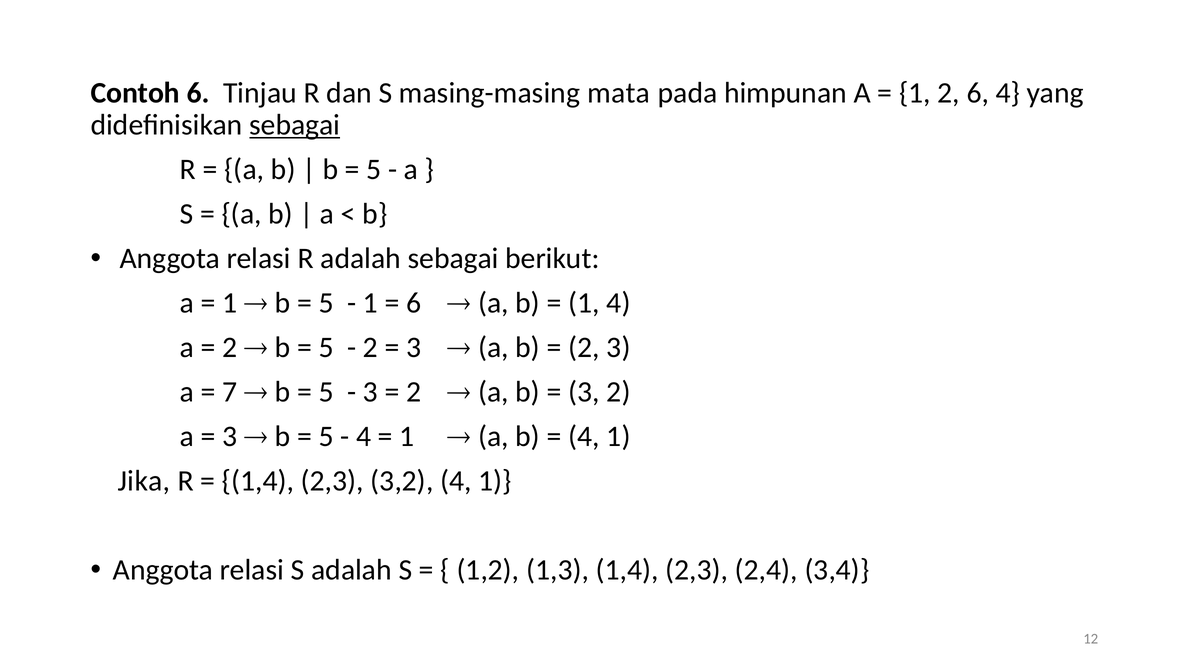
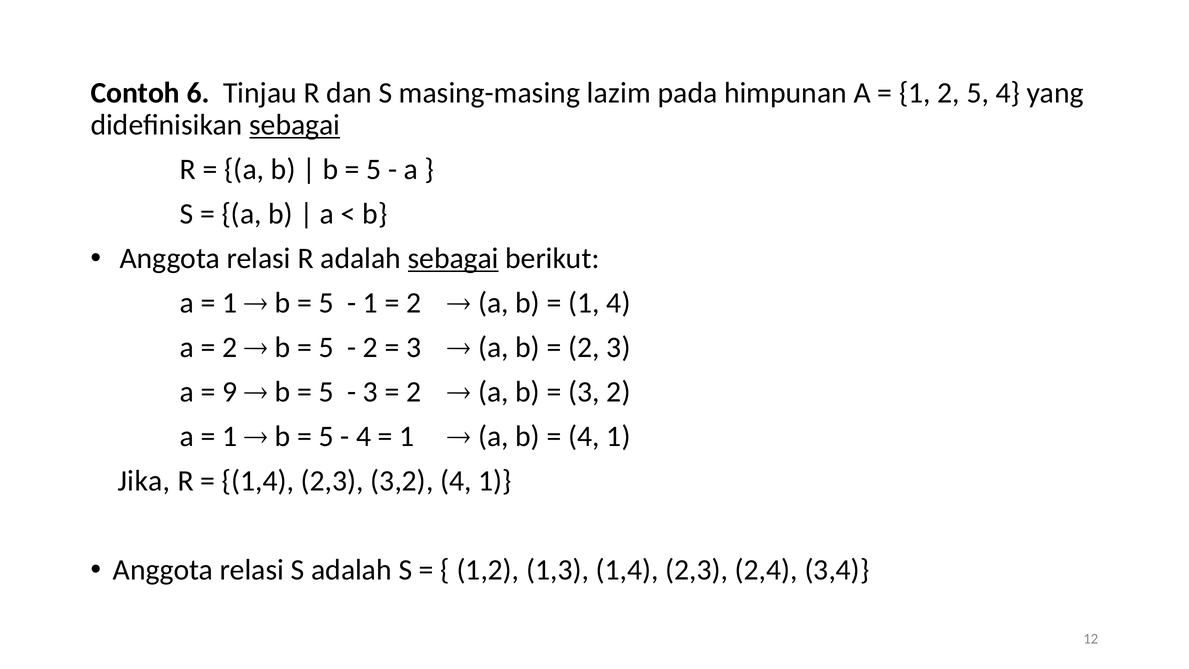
mata: mata -> lazim (619, 93)
2 6: 6 -> 5 (978, 93)
sebagai underline: none -> present (453, 258)
6: 6 -> 2 (414, 303)
7: 7 -> 9 (230, 392)
3: 3 -> 1 (230, 436)
